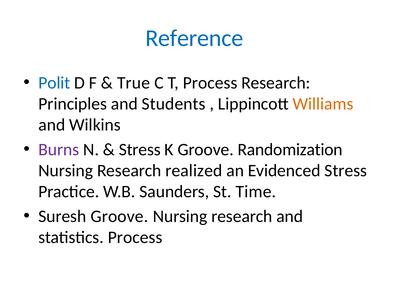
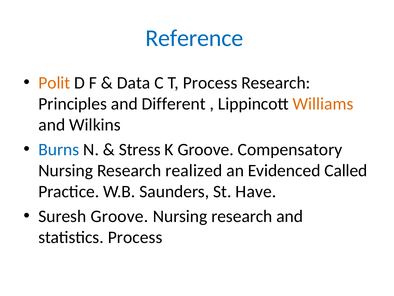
Polit colour: blue -> orange (54, 83)
True: True -> Data (134, 83)
Students: Students -> Different (174, 104)
Burns colour: purple -> blue (59, 149)
Randomization: Randomization -> Compensatory (290, 149)
Evidenced Stress: Stress -> Called (346, 170)
Time: Time -> Have (256, 191)
